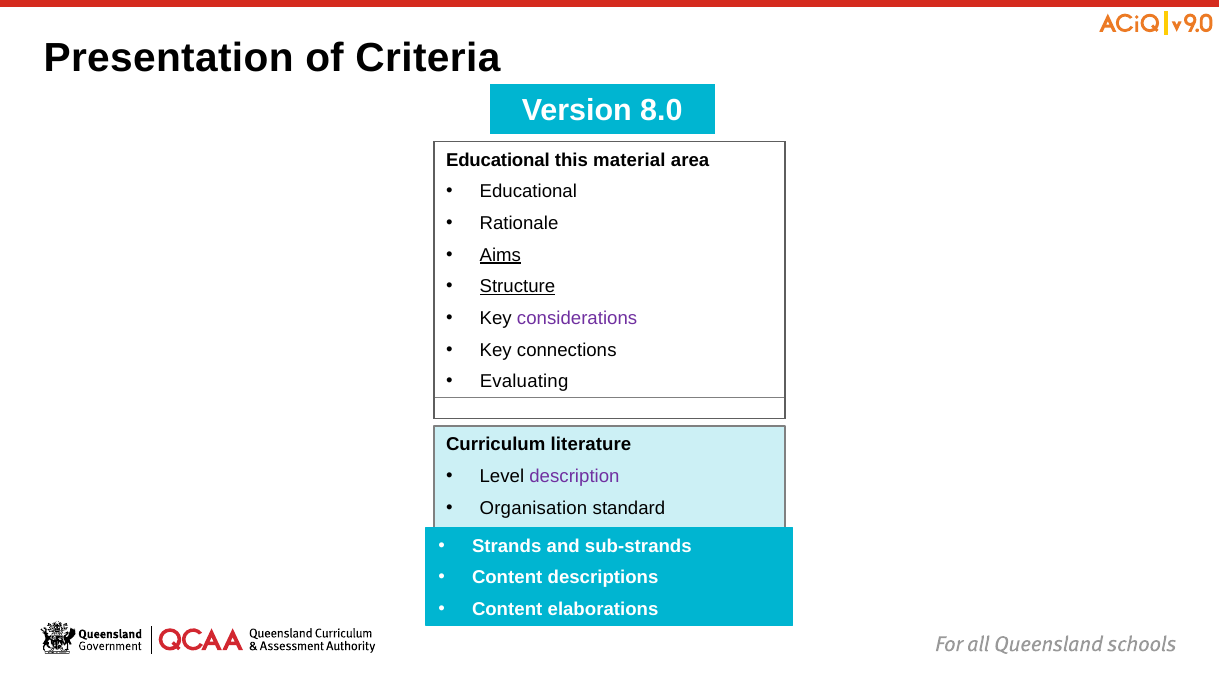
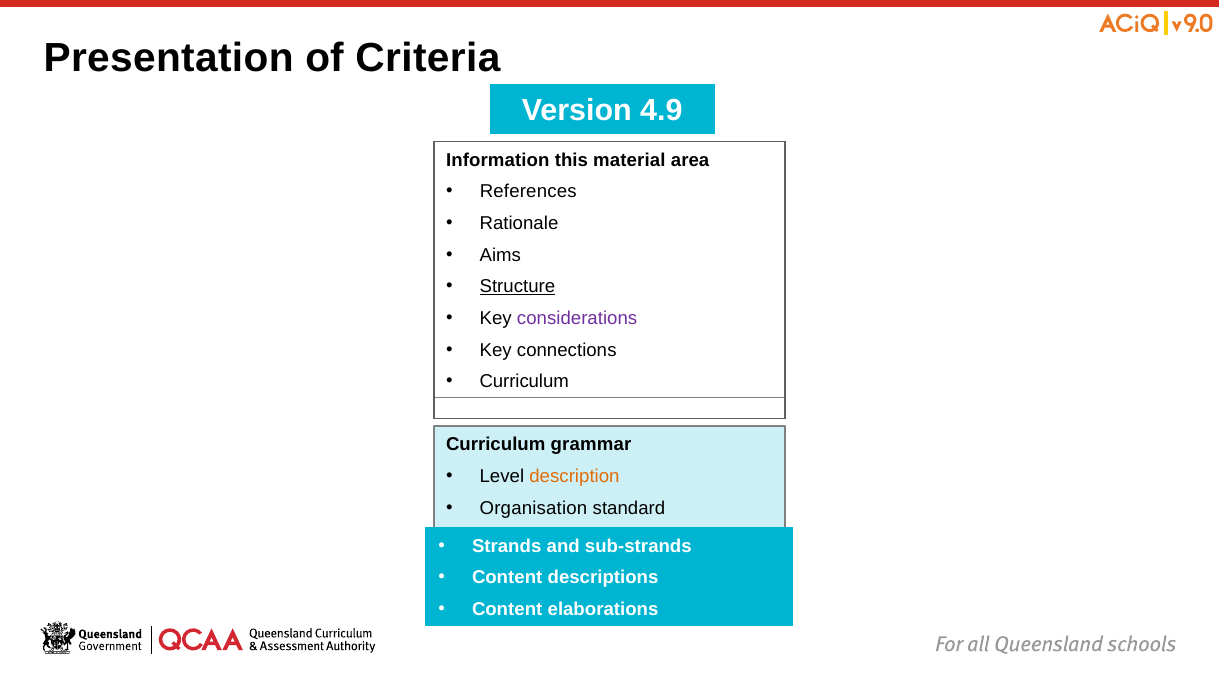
8.0: 8.0 -> 4.9 (661, 111)
Educational: Educational -> Information (498, 160)
Educational: Educational -> References (528, 192)
Aims underline: present -> none (500, 255)
Evaluating: Evaluating -> Curriculum (524, 382)
literature: literature -> grammar (591, 445)
description colour: purple -> orange (574, 477)
